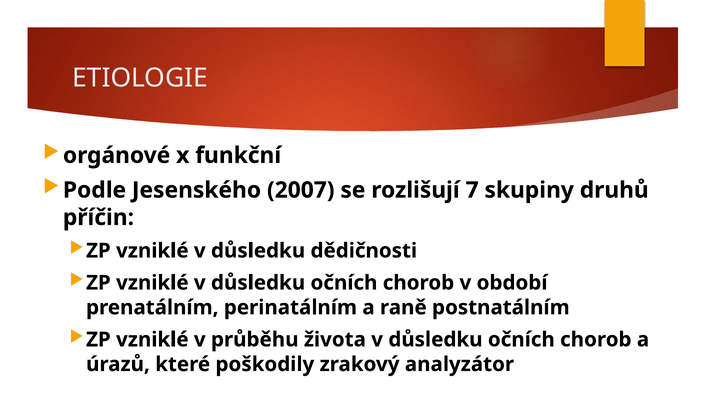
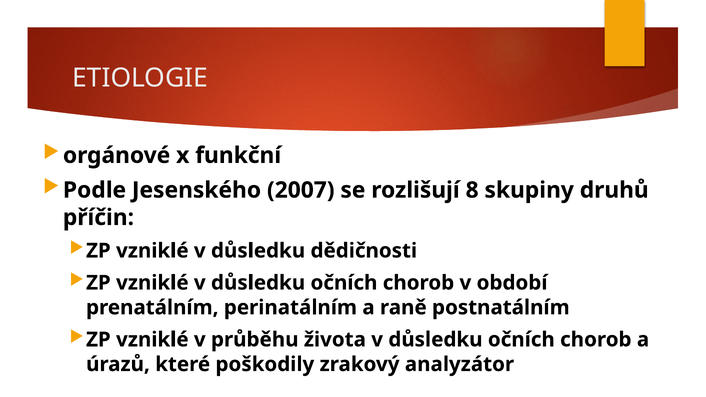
7: 7 -> 8 (472, 190)
